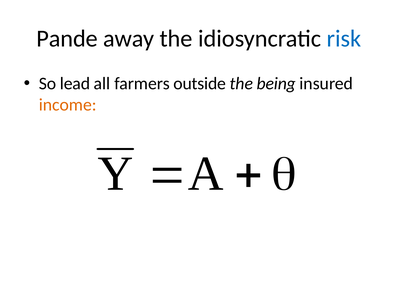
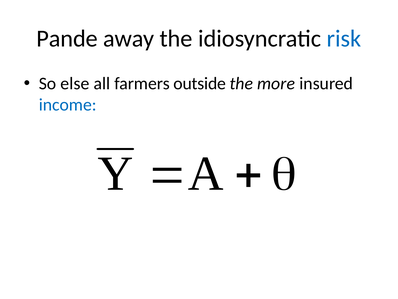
lead: lead -> else (75, 83)
being: being -> more (276, 83)
income colour: orange -> blue (68, 105)
